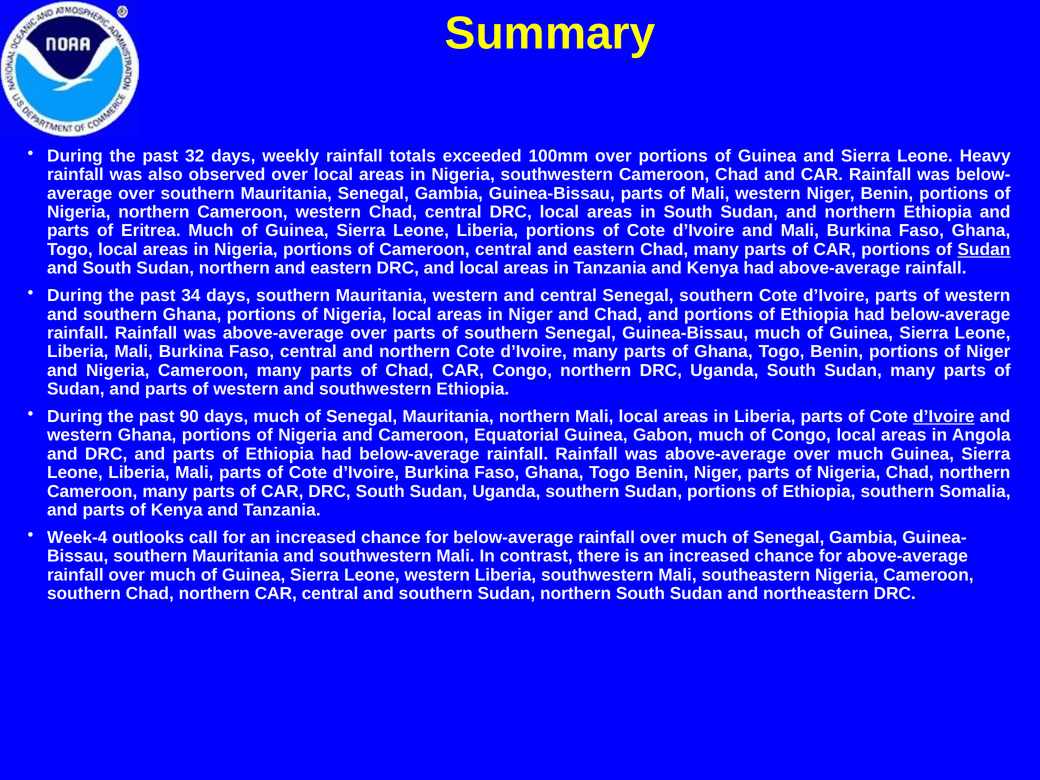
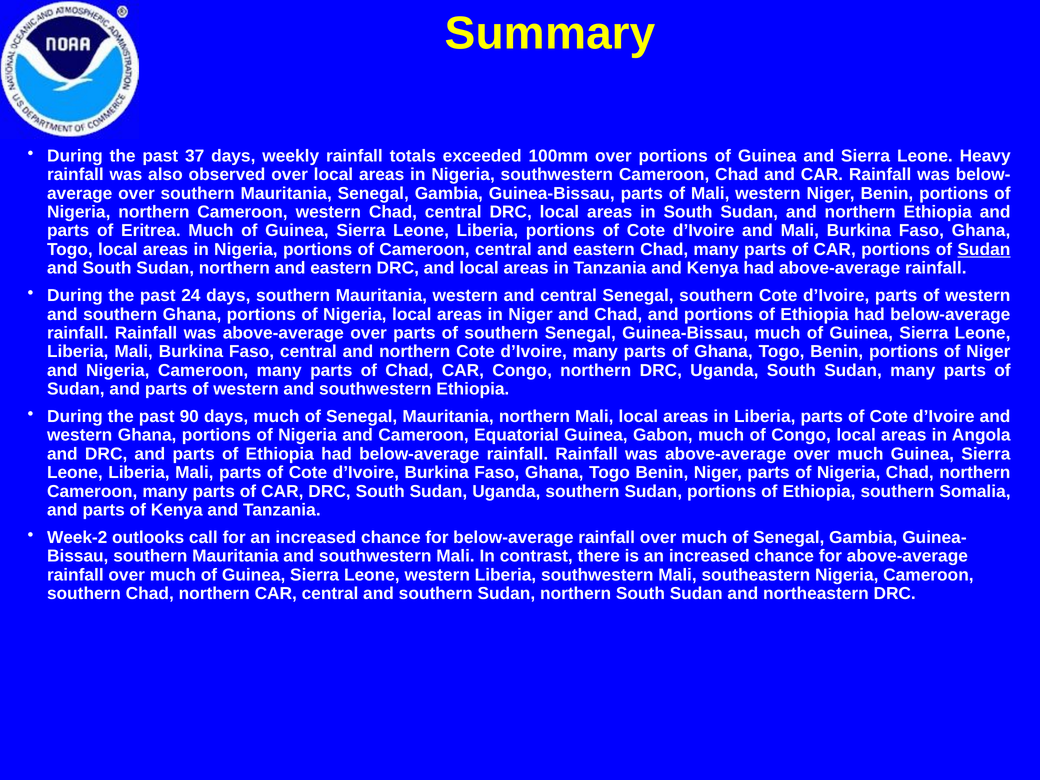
32: 32 -> 37 (195, 156)
34: 34 -> 24 (191, 296)
d’Ivoire underline: present -> none (944, 417)
Week-4: Week-4 -> Week-2 (77, 537)
